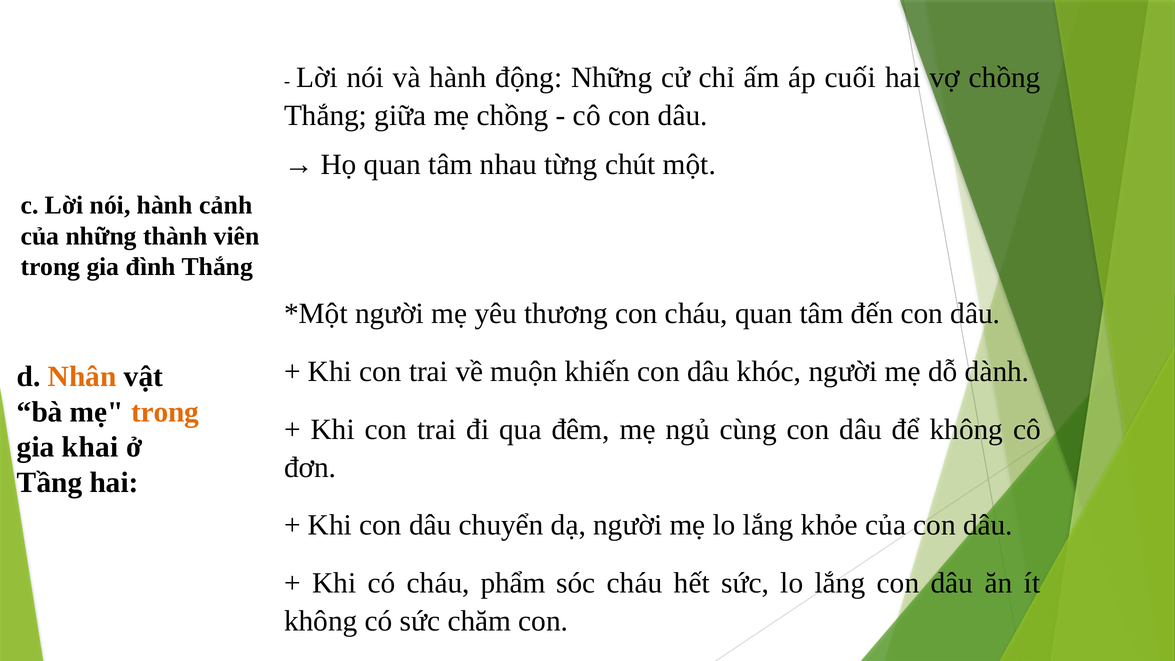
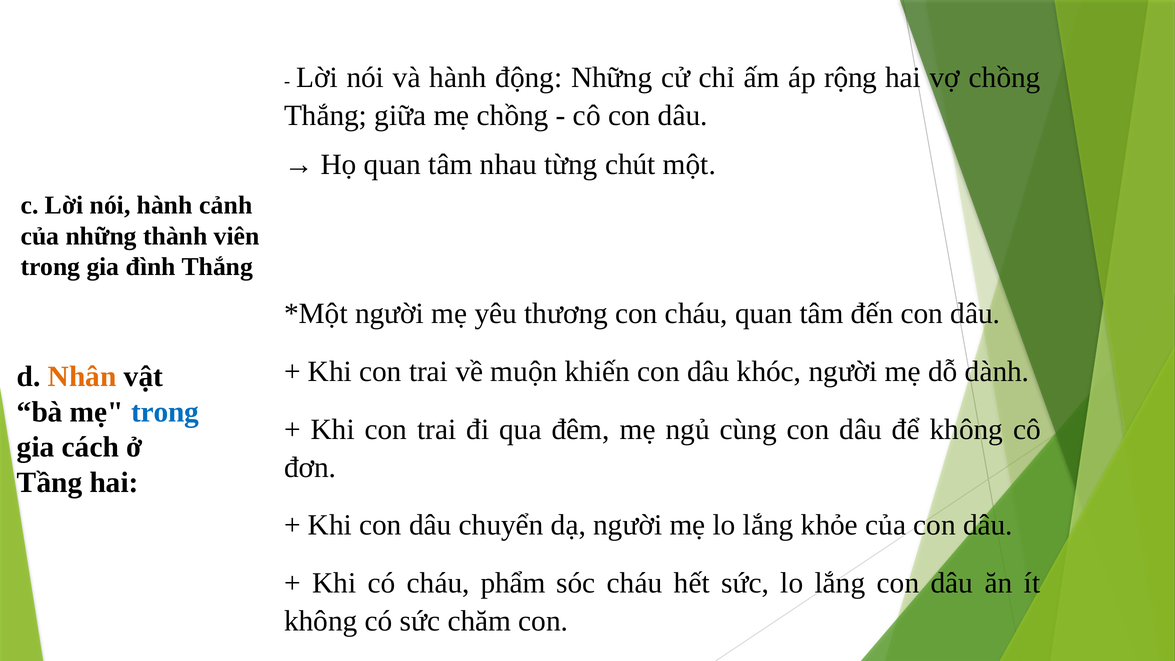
cuối: cuối -> rộng (851, 77)
trong colour: orange -> blue (165, 412)
khai: khai -> cách (90, 447)
